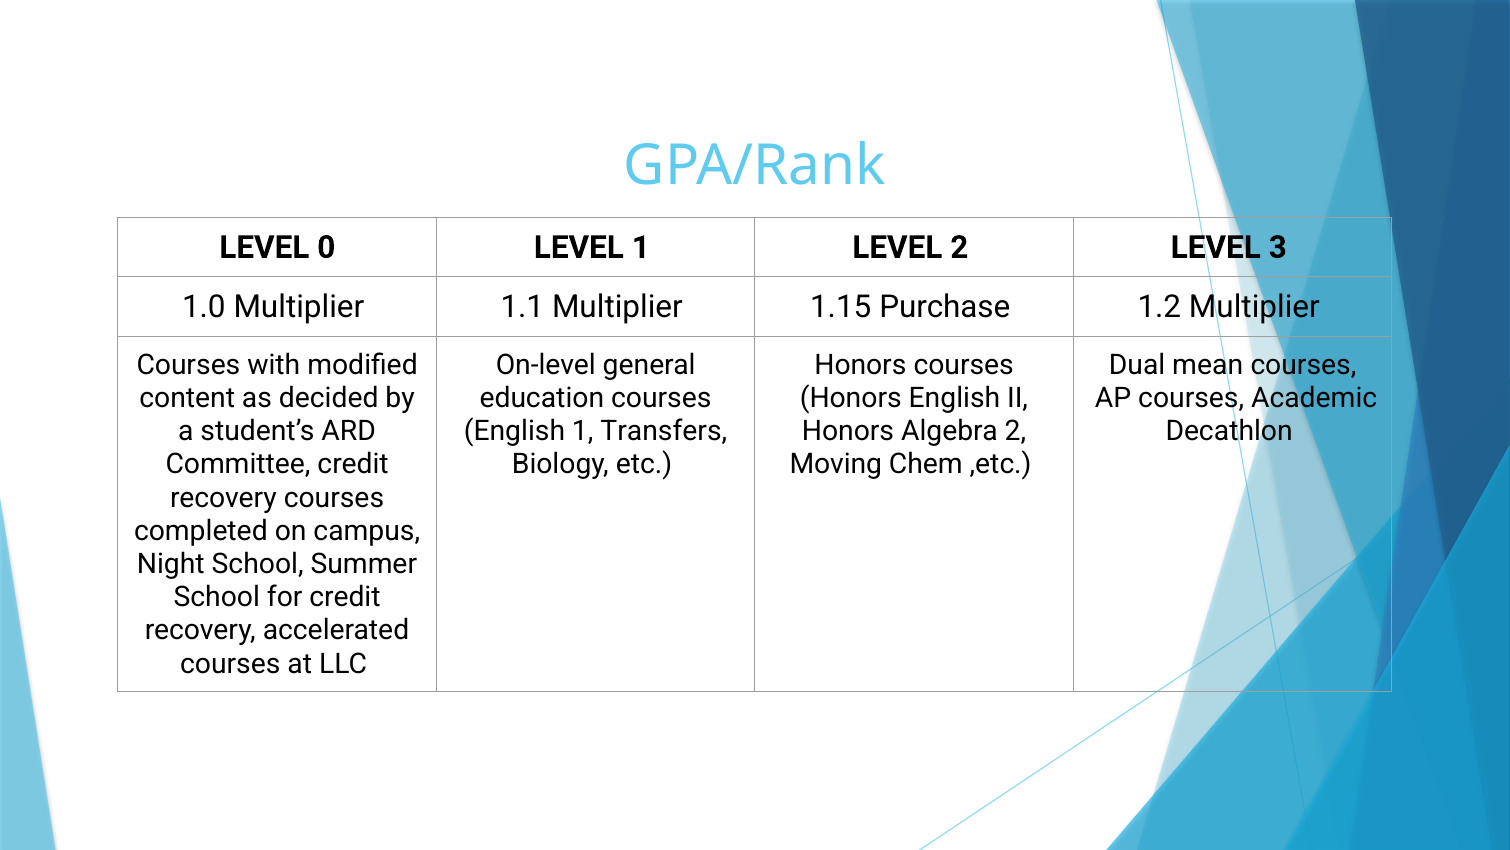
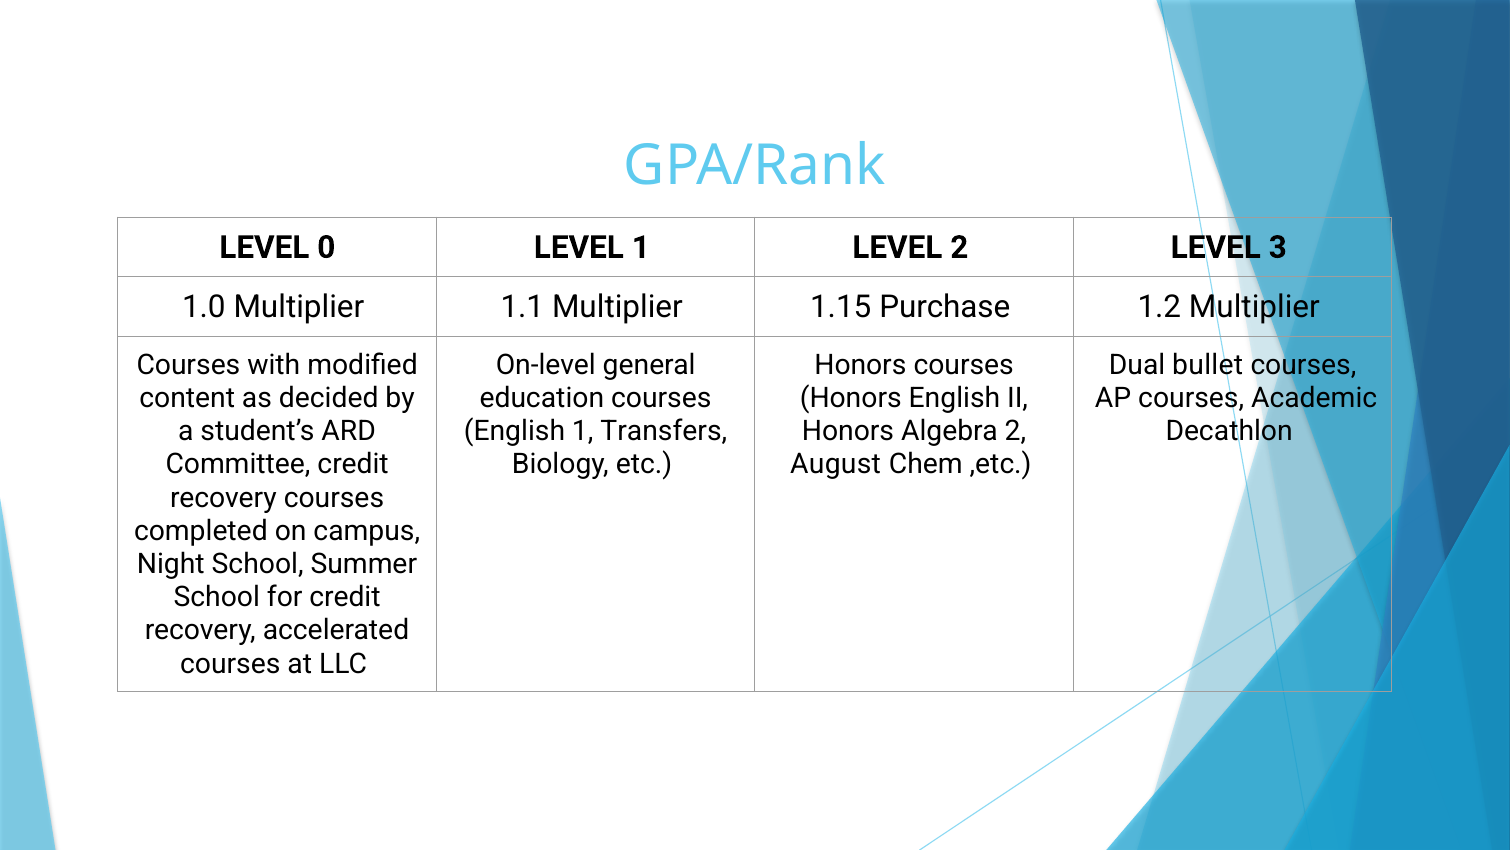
mean: mean -> bullet (1208, 364)
Moving: Moving -> August (836, 464)
